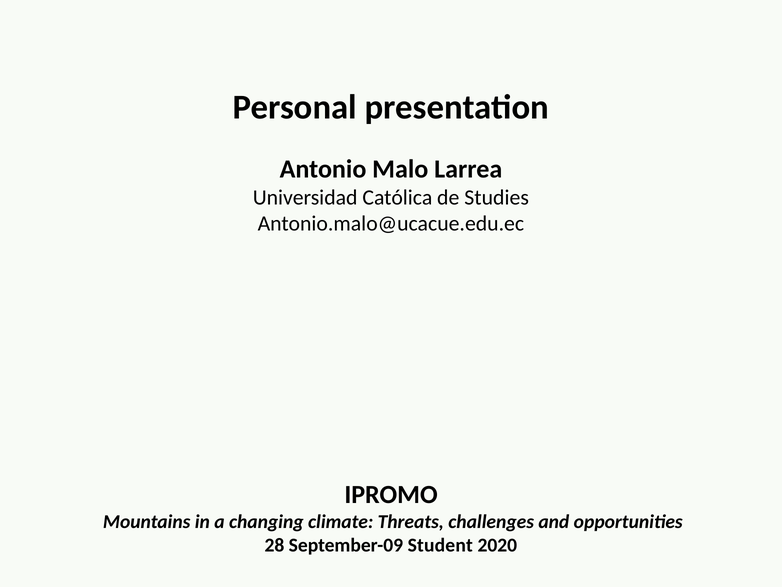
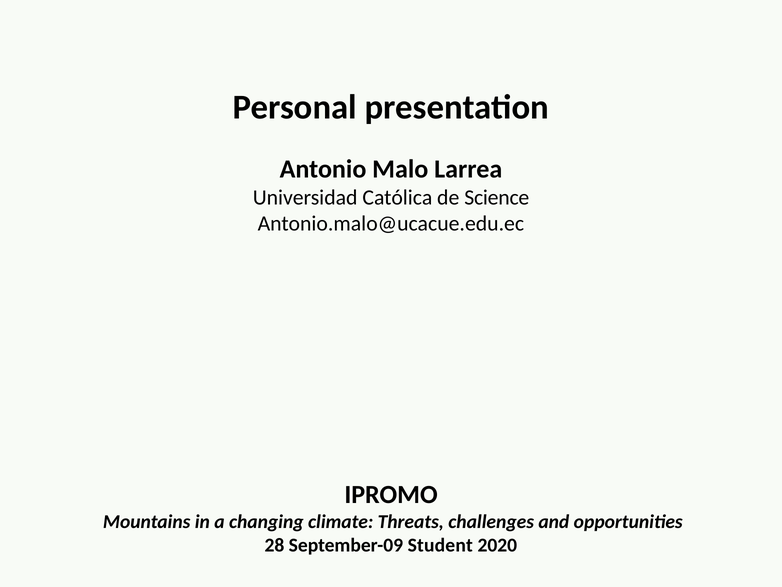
Studies: Studies -> Science (497, 197)
